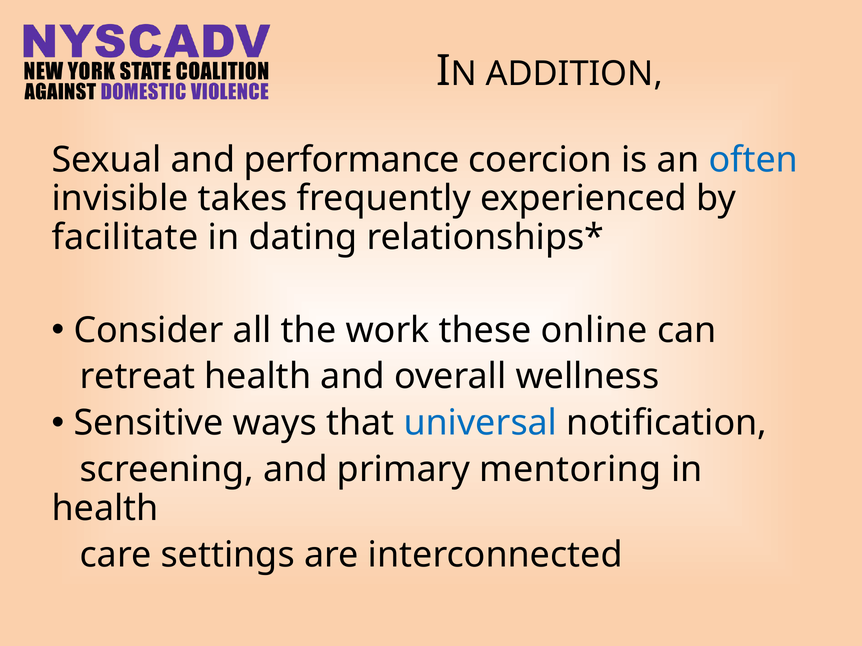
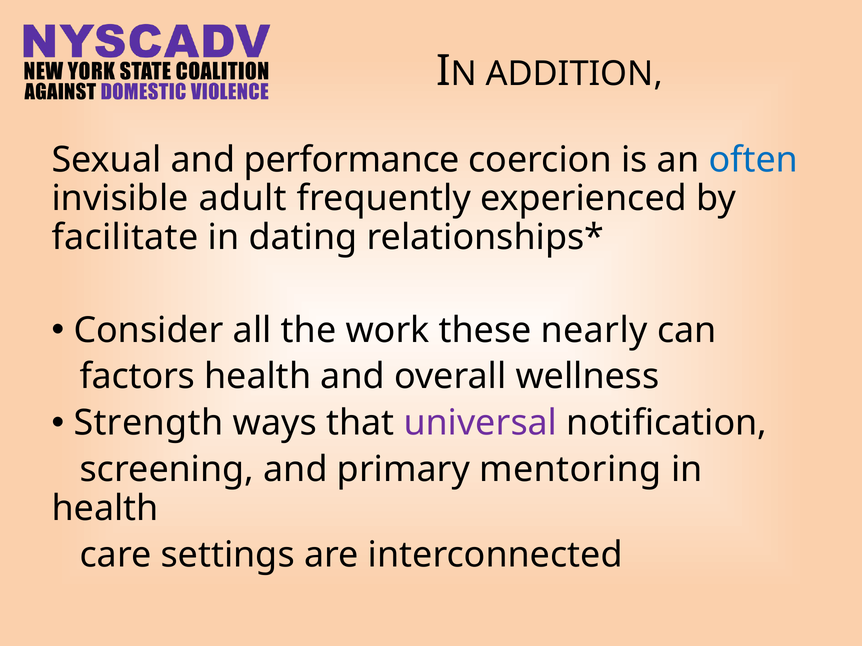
takes: takes -> adult (243, 199)
online: online -> nearly (594, 330)
retreat: retreat -> factors (137, 377)
Sensitive: Sensitive -> Strength (148, 423)
universal colour: blue -> purple (480, 423)
